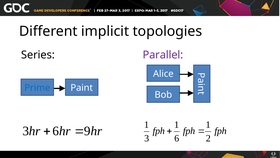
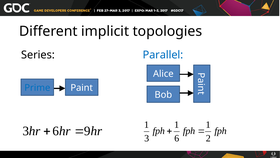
Parallel colour: purple -> blue (163, 55)
